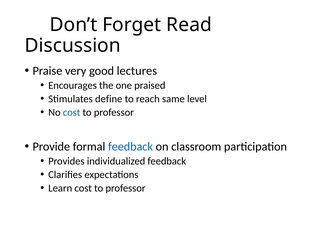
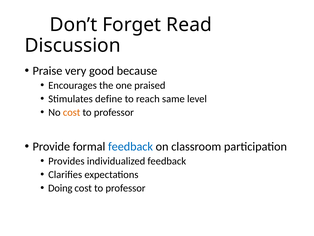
lectures: lectures -> because (137, 71)
cost colour: blue -> orange (72, 112)
Learn: Learn -> Doing (60, 188)
